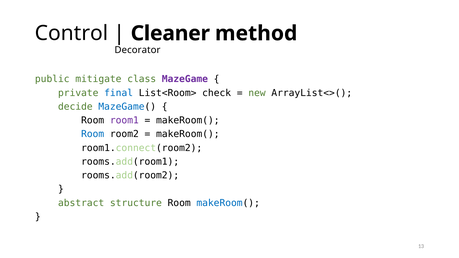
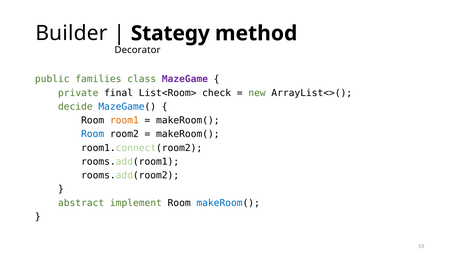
Control: Control -> Builder (71, 33)
Cleaner: Cleaner -> Stategy (170, 33)
mitigate: mitigate -> families (98, 79)
final colour: blue -> black (119, 93)
room1 colour: purple -> orange (124, 120)
structure: structure -> implement (136, 203)
